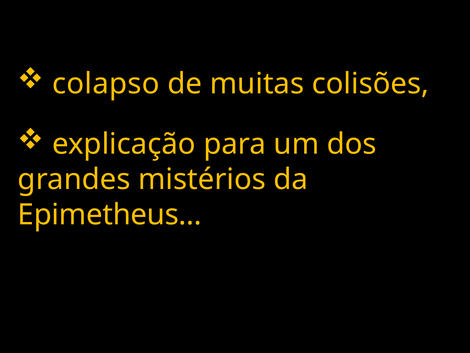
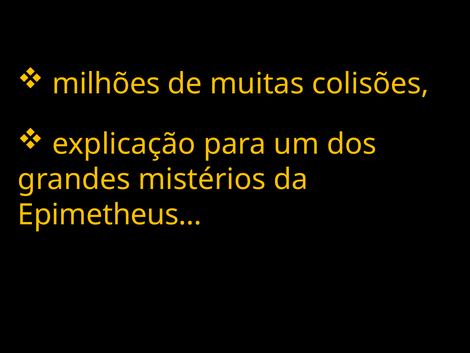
colapso: colapso -> milhões (106, 84)
